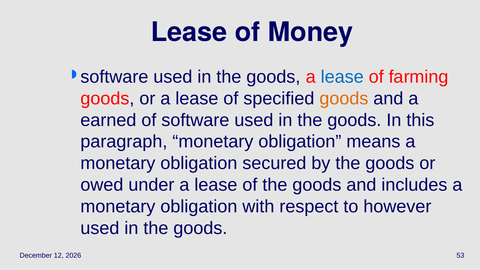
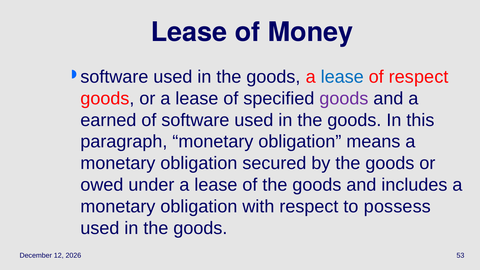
of farming: farming -> respect (419, 77)
goods colour: orange -> purple (344, 98)
however: however -> possess (397, 206)
